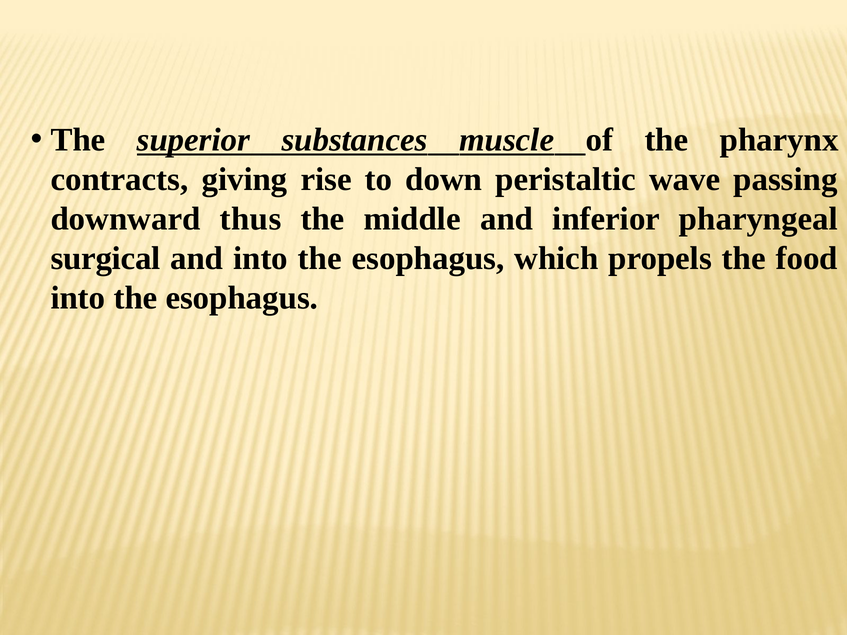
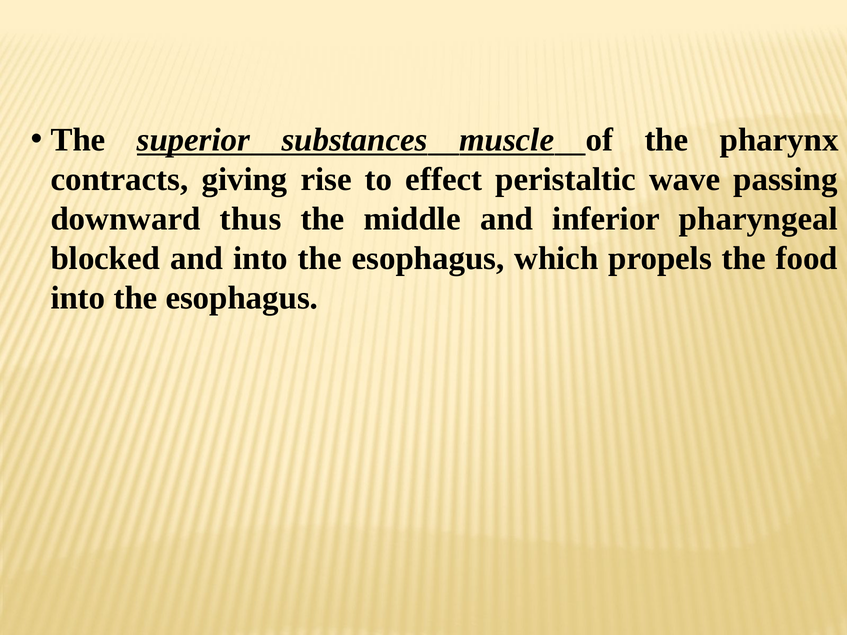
down: down -> effect (444, 180)
surgical: surgical -> blocked (105, 259)
